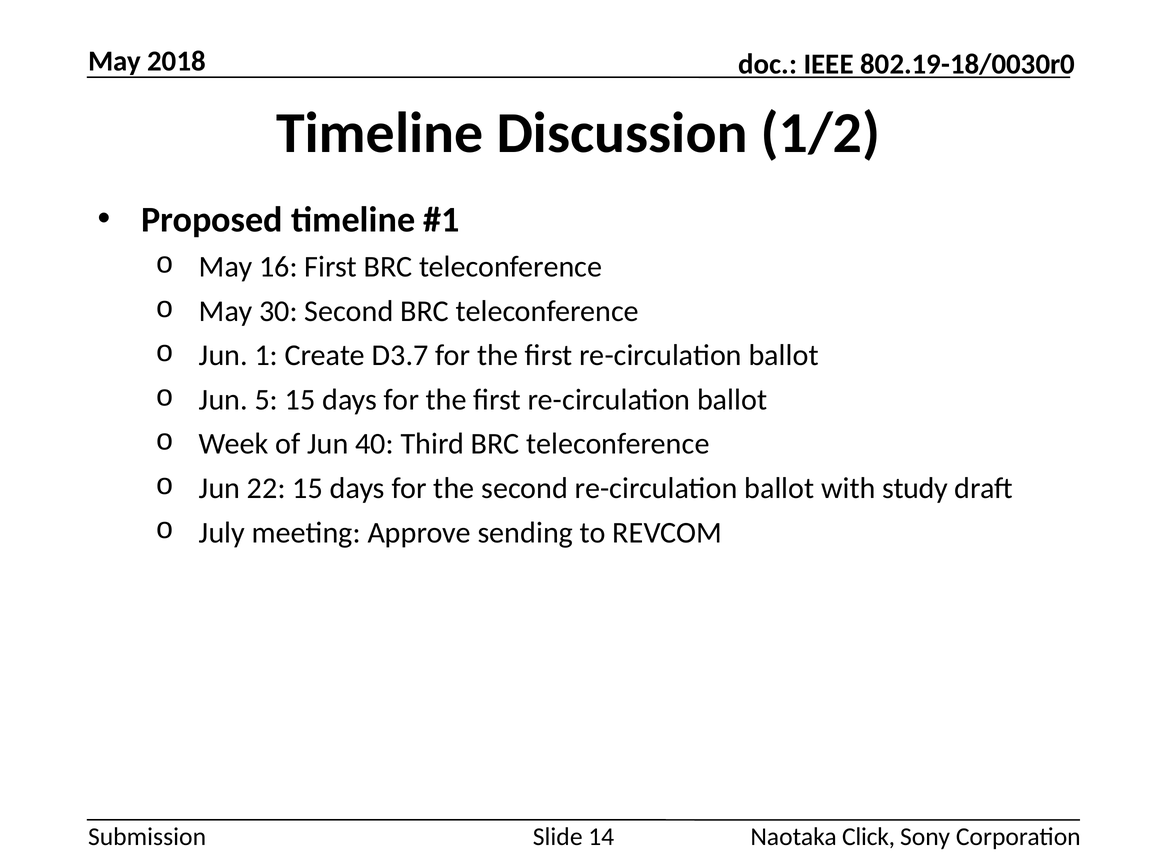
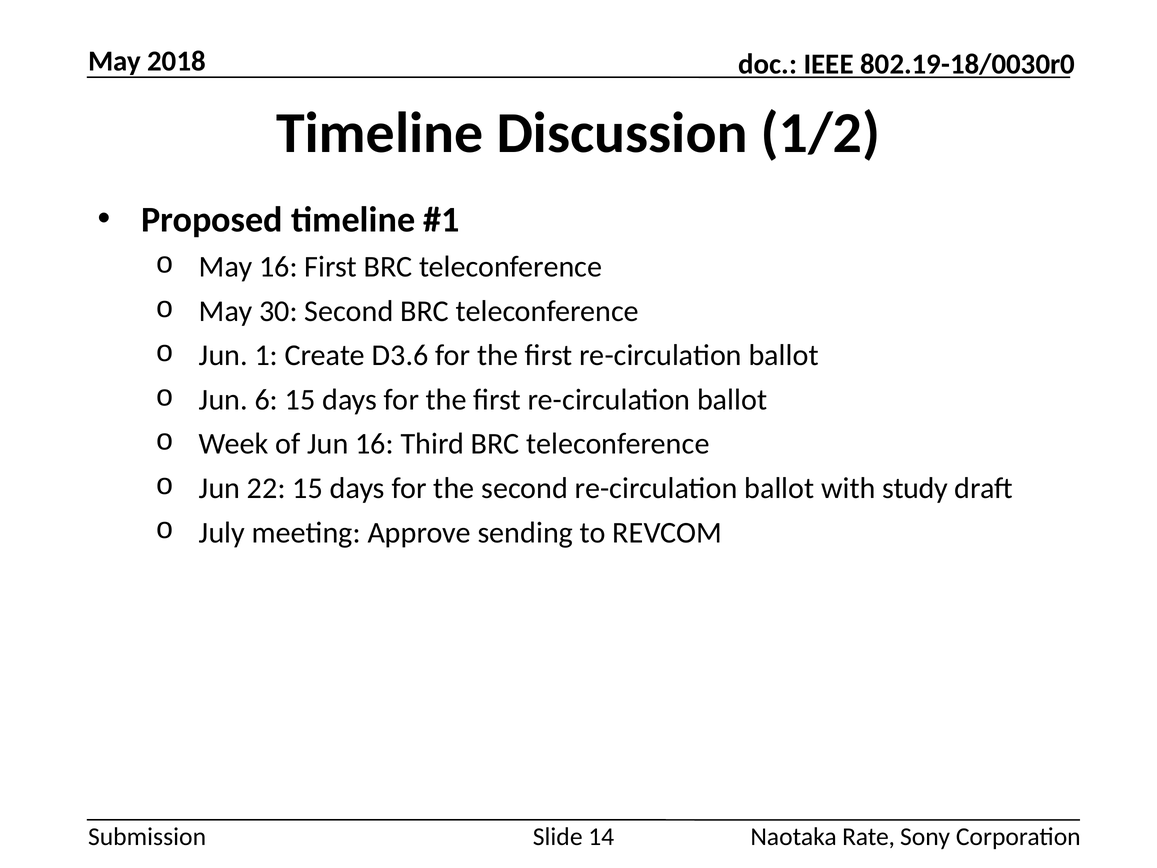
D3.7: D3.7 -> D3.6 (400, 355)
5: 5 -> 6 (266, 400)
Jun 40: 40 -> 16 (374, 444)
Click: Click -> Rate (869, 837)
